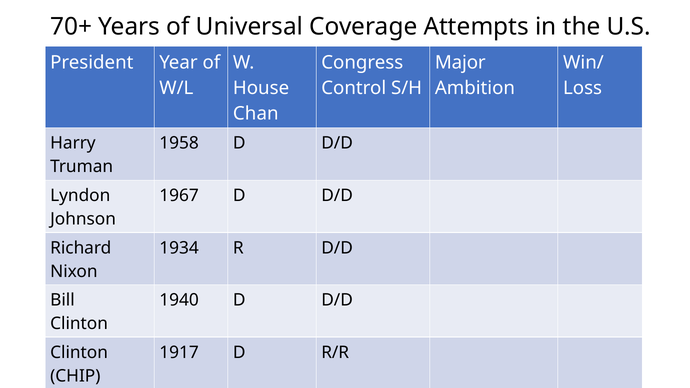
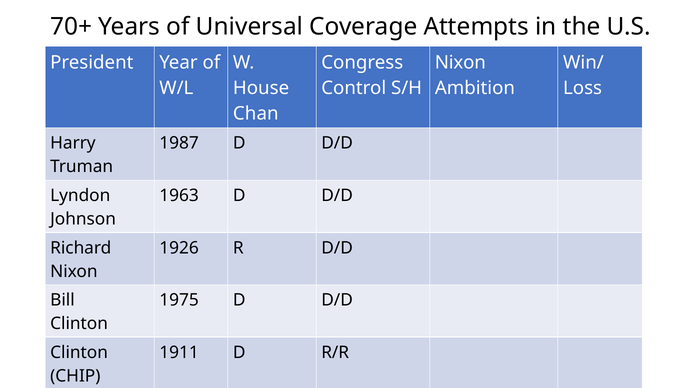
Major: Major -> Nixon (460, 63)
1958: 1958 -> 1987 (179, 143)
1967: 1967 -> 1963 (179, 196)
1934: 1934 -> 1926 (179, 248)
1940: 1940 -> 1975 (179, 300)
1917: 1917 -> 1911 (179, 352)
